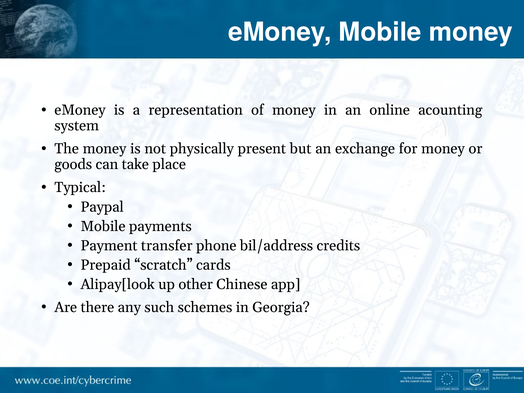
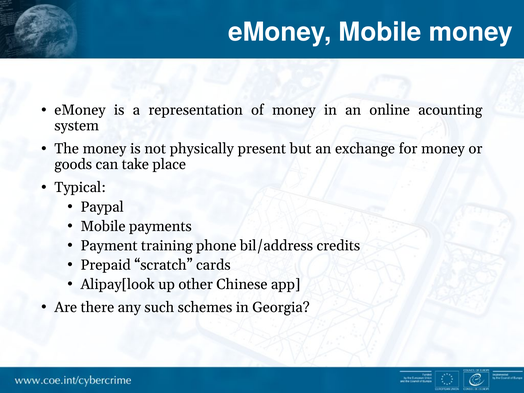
transfer: transfer -> training (167, 246)
